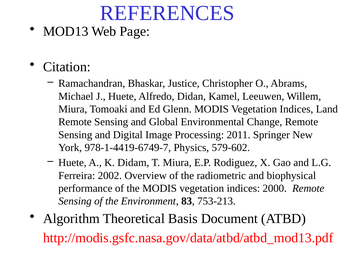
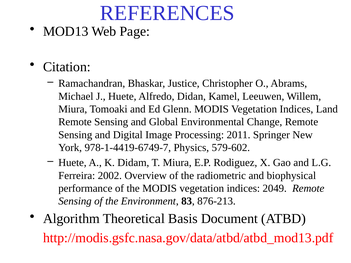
2000: 2000 -> 2049 (275, 189)
753-213: 753-213 -> 876-213 (216, 201)
